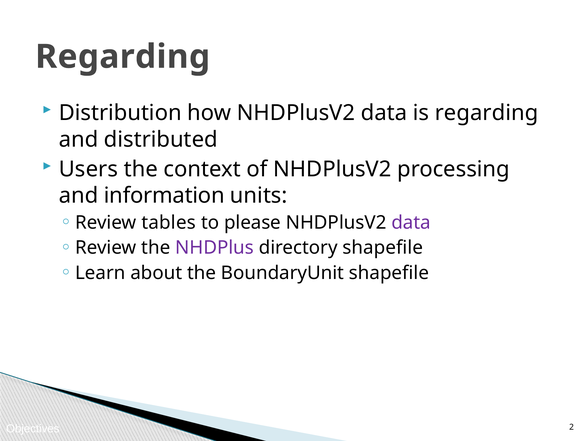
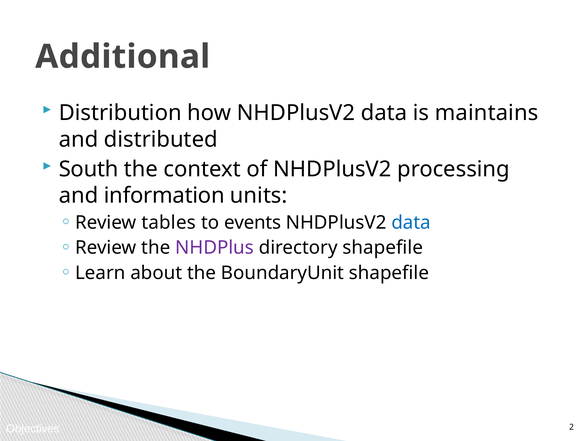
Regarding: Regarding -> Additional (123, 57)
is regarding: regarding -> maintains (487, 113)
Users: Users -> South (89, 169)
please: please -> events (253, 223)
data colour: purple -> blue (411, 223)
